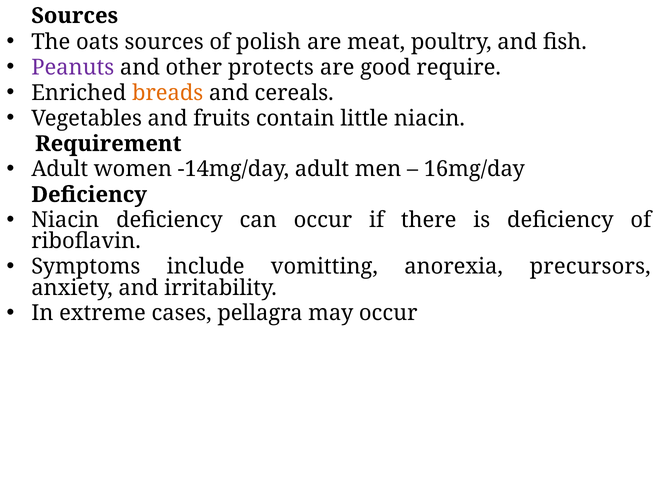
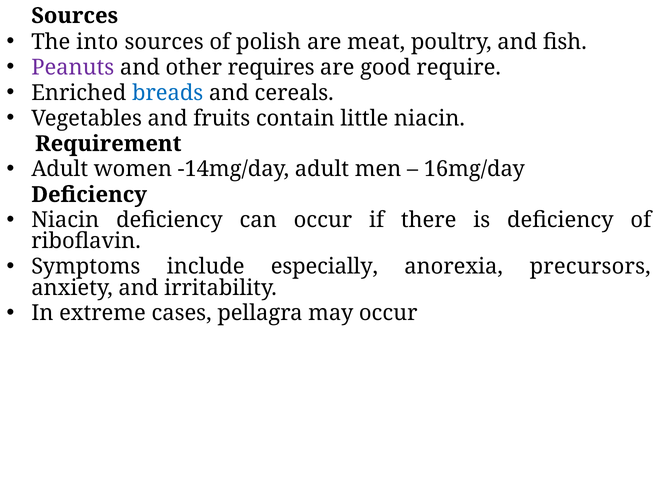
oats: oats -> into (97, 42)
protects: protects -> requires (271, 67)
breads colour: orange -> blue (168, 93)
vomitting: vomitting -> especially (324, 266)
